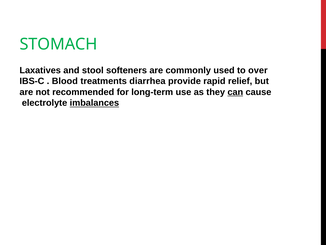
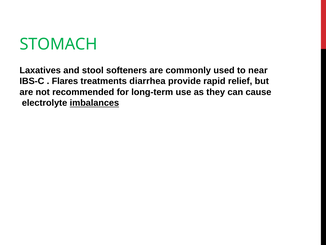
over: over -> near (258, 70)
Blood: Blood -> Flares (65, 81)
can underline: present -> none (235, 92)
